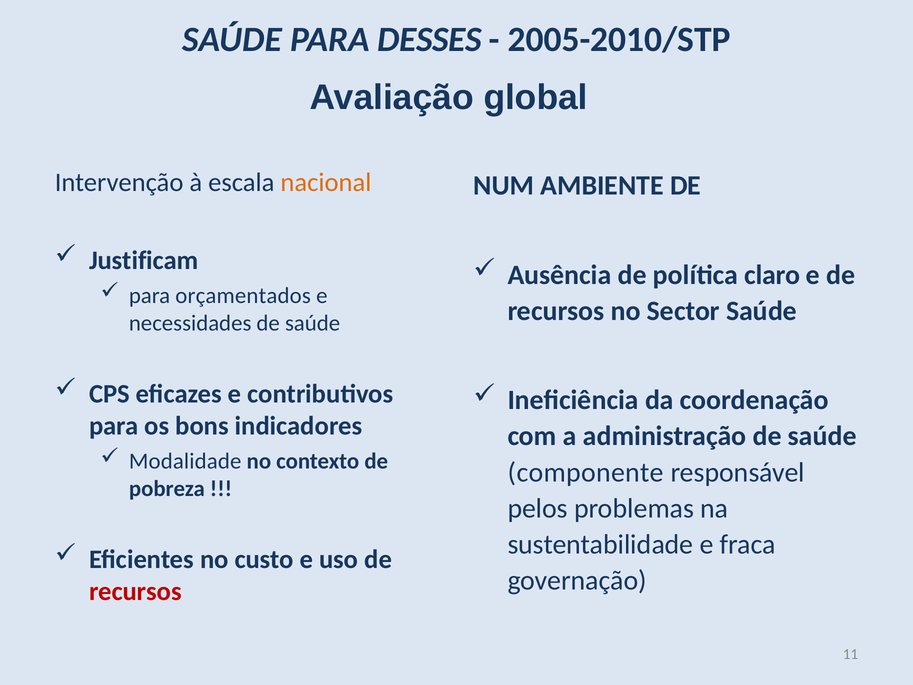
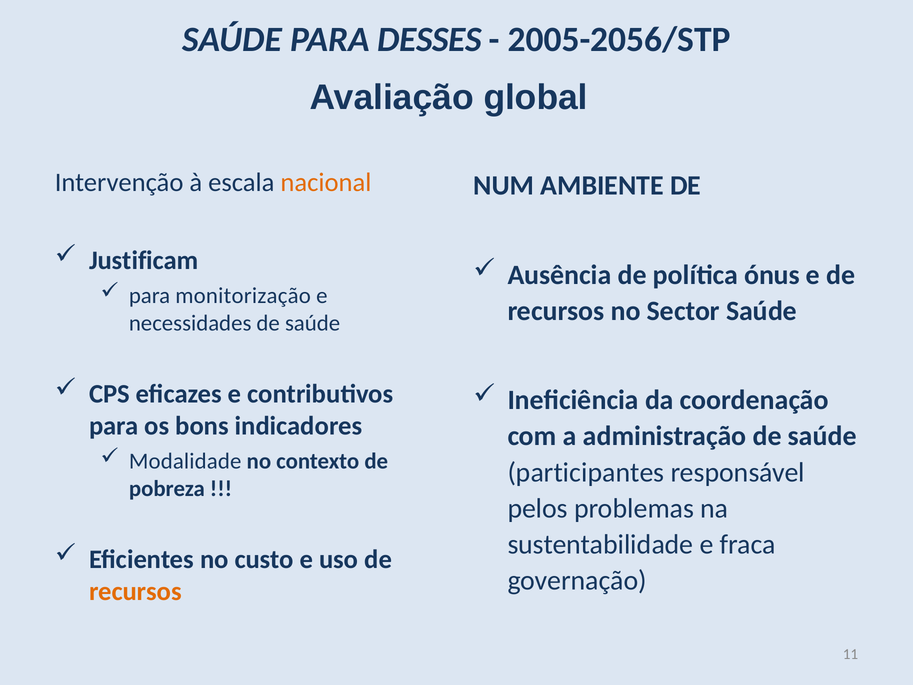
2005-2010/STP: 2005-2010/STP -> 2005-2056/STP (619, 40)
claro: claro -> ónus (772, 275)
orçamentados: orçamentados -> monitorização (243, 296)
componente: componente -> participantes (586, 472)
recursos colour: red -> orange (135, 591)
